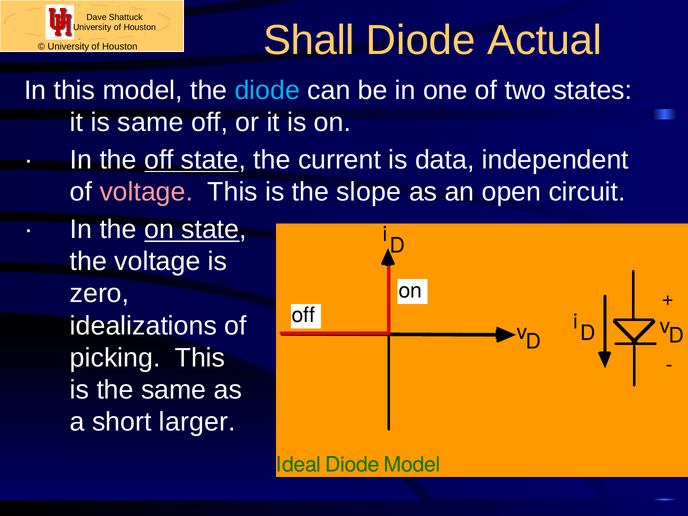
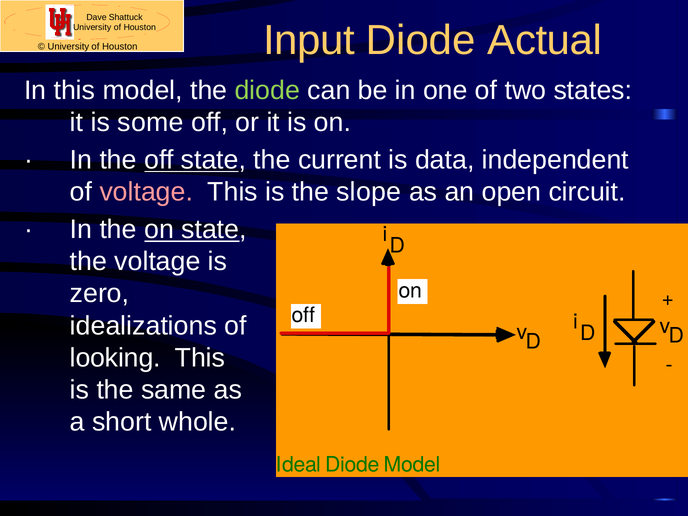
Shall: Shall -> Input (309, 40)
diode colour: light blue -> light green (267, 90)
is same: same -> some (151, 122)
picking: picking -> looking (115, 358)
larger: larger -> whole (197, 422)
